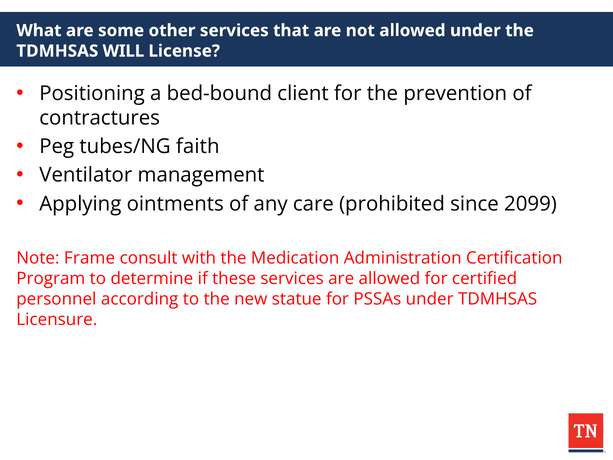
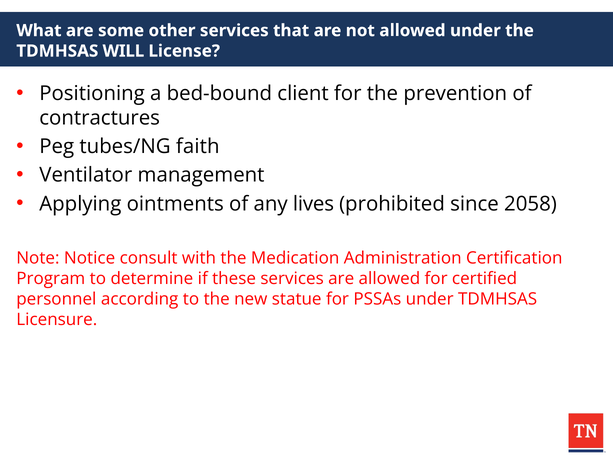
care: care -> lives (313, 204)
2099: 2099 -> 2058 (530, 204)
Frame: Frame -> Notice (90, 258)
